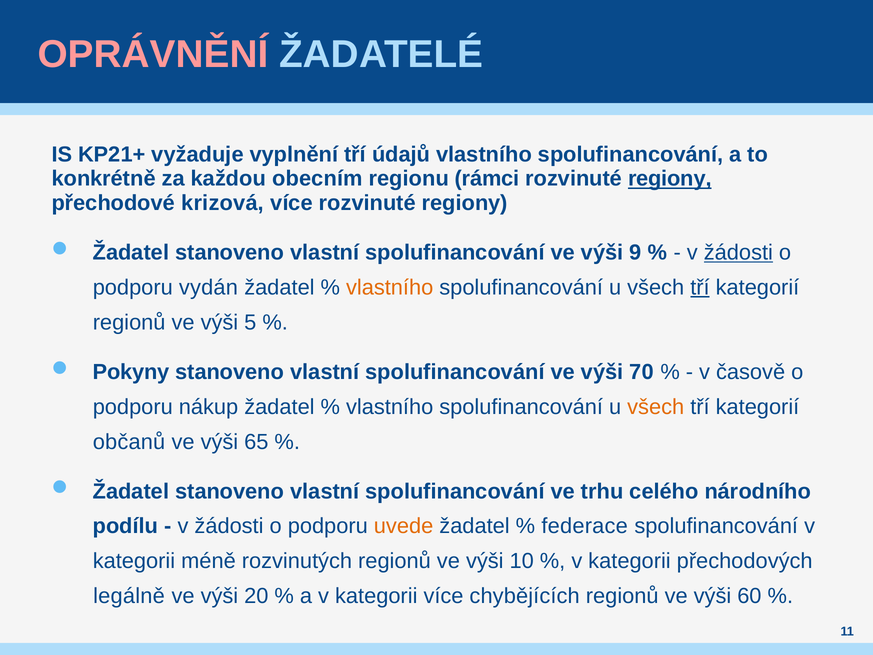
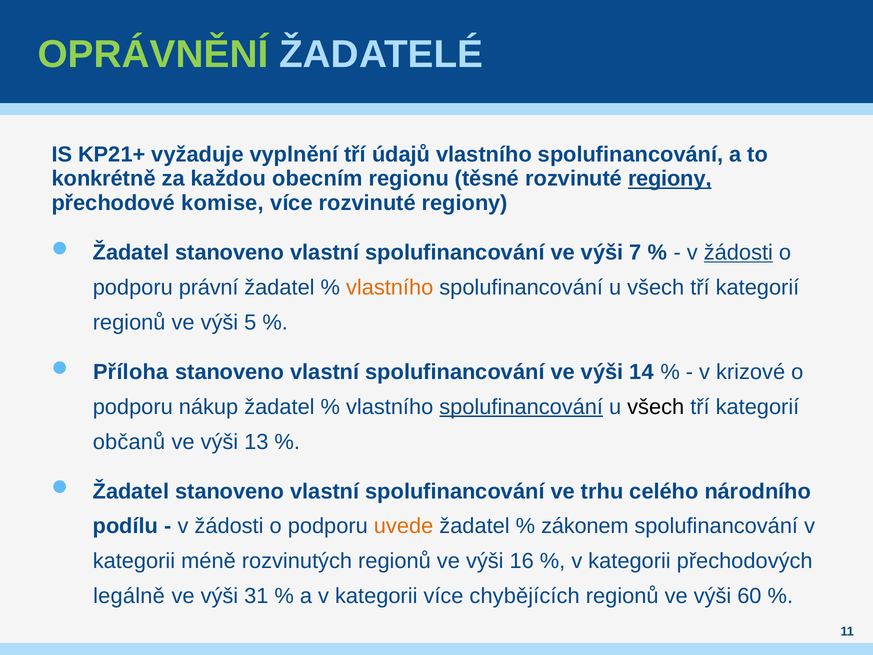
OPRÁVNĚNÍ colour: pink -> light green (153, 54)
rámci: rámci -> těsné (487, 179)
krizová: krizová -> komise (223, 203)
9: 9 -> 7 (635, 252)
vydán: vydán -> právní (209, 287)
tří underline: present -> none (700, 287)
Pokyny: Pokyny -> Příloha (131, 372)
70: 70 -> 14 (642, 372)
časově: časově -> krizové (751, 372)
spolufinancování underline: none -> present (521, 407)
všech colour: orange -> black (656, 407)
65: 65 -> 13 (256, 442)
federace: federace -> zákonem (585, 526)
10: 10 -> 16 (522, 561)
20: 20 -> 31 (256, 596)
